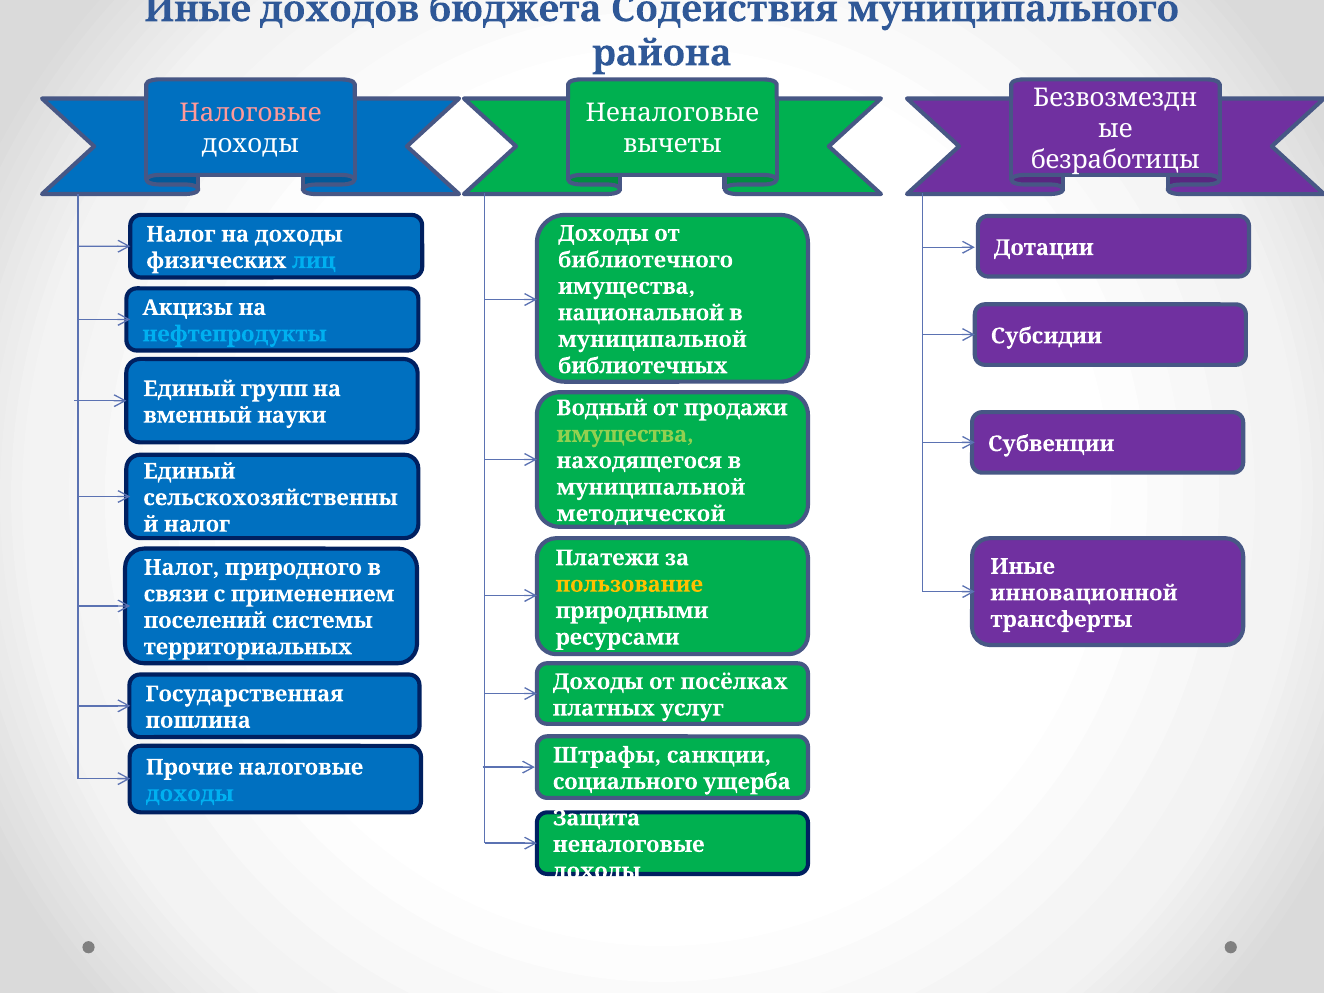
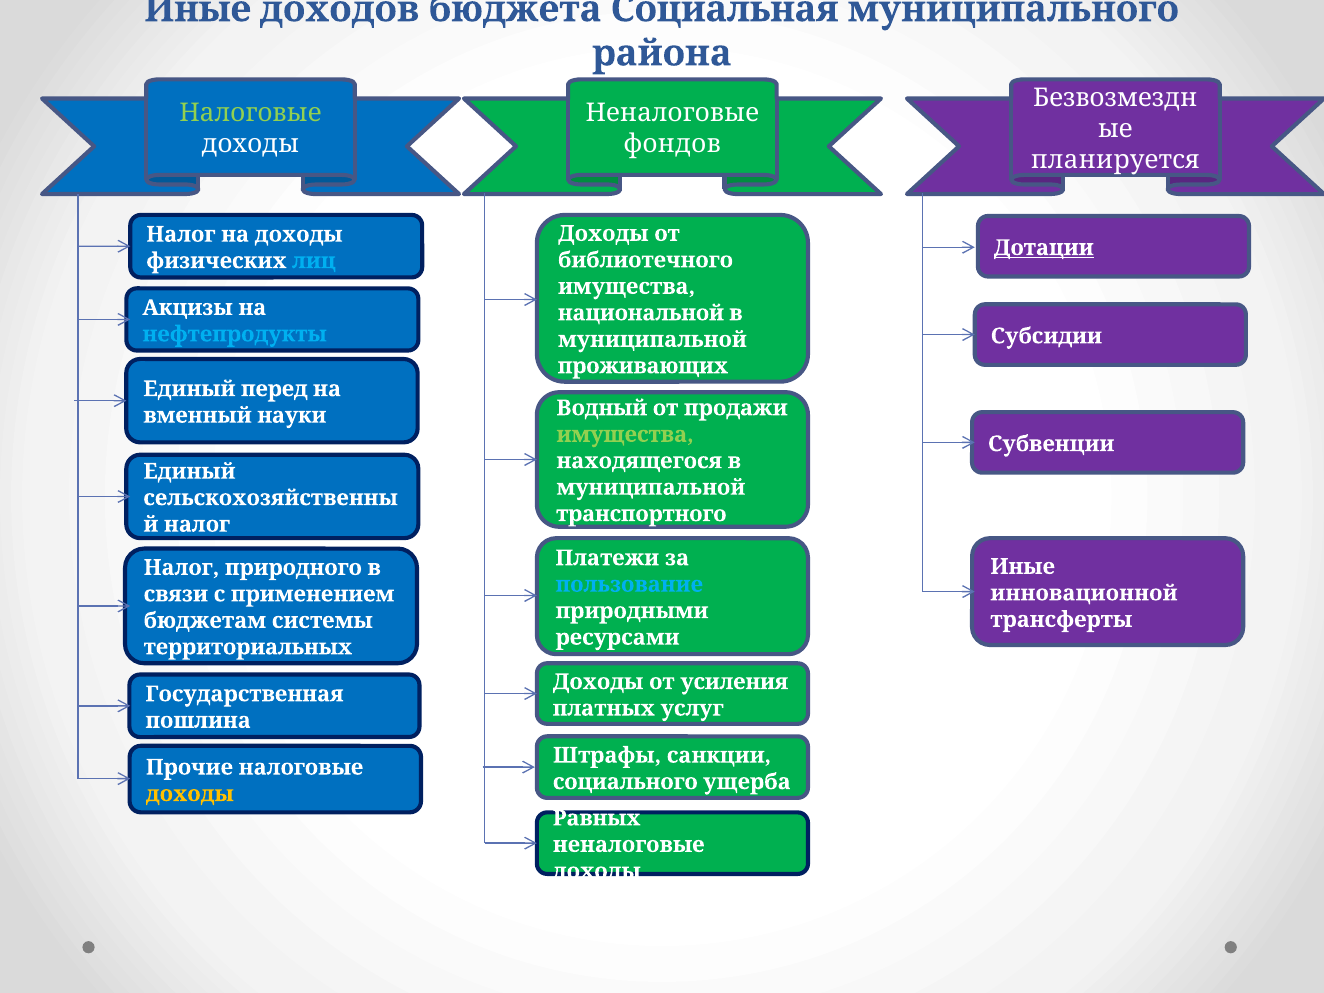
Содействия: Содействия -> Социальная (725, 9)
Налоговые colour: pink -> light green (250, 113)
вычеты: вычеты -> фондов (672, 144)
безработицы: безработицы -> планируется (1115, 160)
Дотации underline: none -> present (1044, 248)
библиотечных: библиотечных -> проживающих (643, 366)
групп: групп -> перед (274, 389)
методической: методической -> транспортного (641, 514)
пользование colour: yellow -> light blue (629, 584)
поселений: поселений -> бюджетам (205, 621)
посёлках: посёлках -> усиления (734, 682)
доходы colour: light blue -> yellow (190, 794)
Защита: Защита -> Равных (597, 818)
